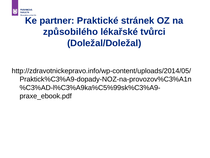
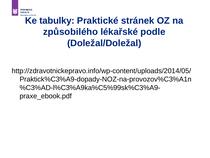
partner: partner -> tabulky (57, 21)
tvůrci: tvůrci -> podle (153, 32)
